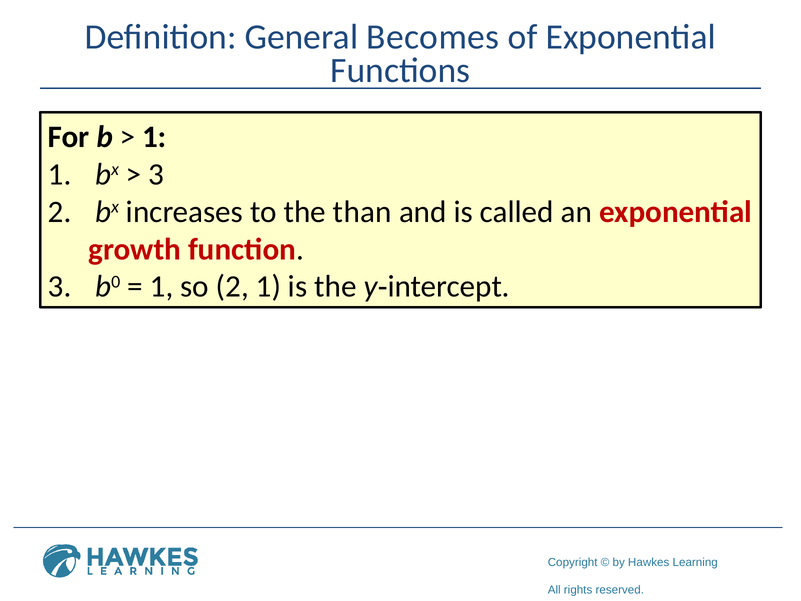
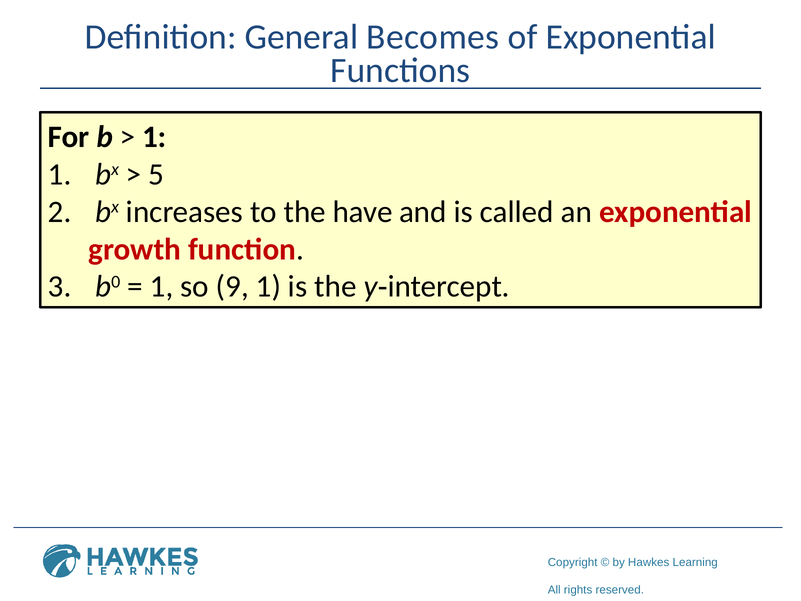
3: 3 -> 5 (156, 174)
than: than -> have (363, 212)
so 2: 2 -> 9 (232, 287)
